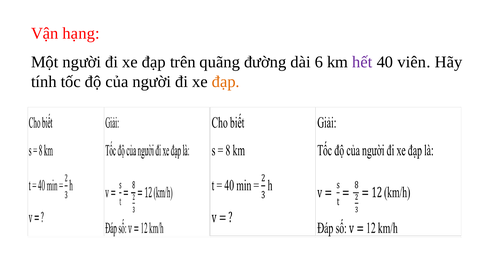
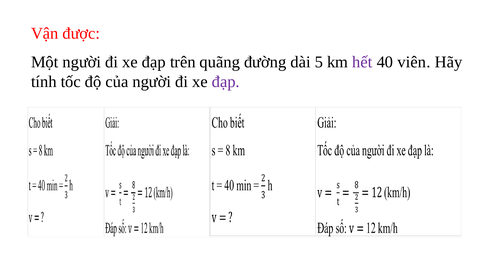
hạng: hạng -> được (81, 33)
6: 6 -> 5 (319, 62)
đạp colour: orange -> purple (226, 82)
